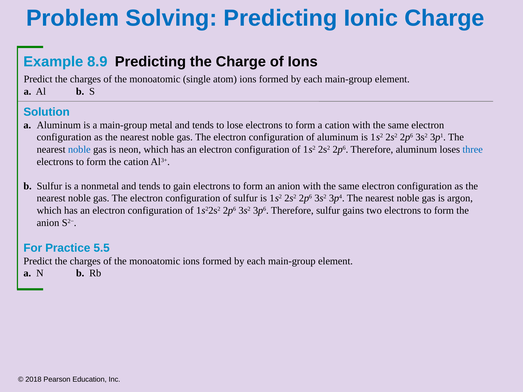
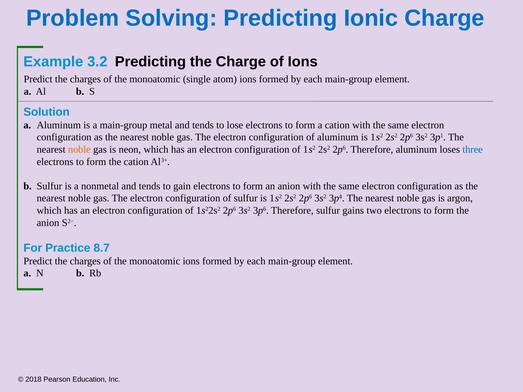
8.9: 8.9 -> 3.2 (97, 62)
noble colour: blue -> orange (79, 150)
5.5: 5.5 -> 8.7 (102, 248)
